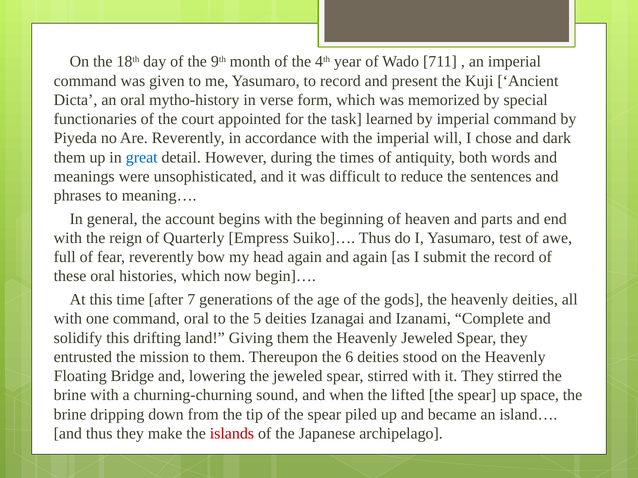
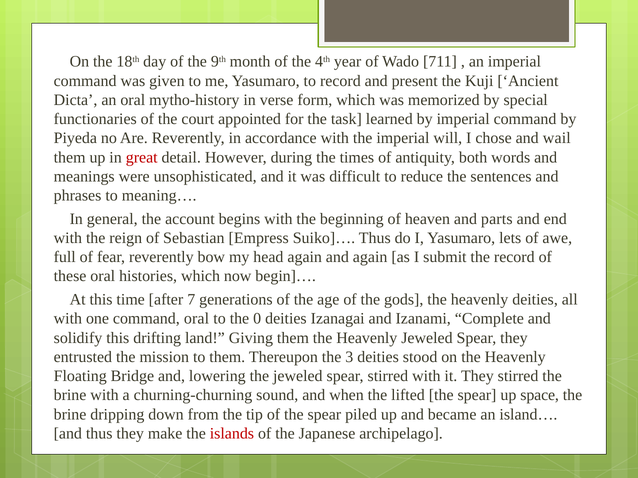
dark: dark -> wail (557, 138)
great colour: blue -> red (142, 157)
Quarterly: Quarterly -> Sebastian (194, 238)
test: test -> lets (510, 238)
5: 5 -> 0 (257, 319)
6: 6 -> 3 (349, 357)
